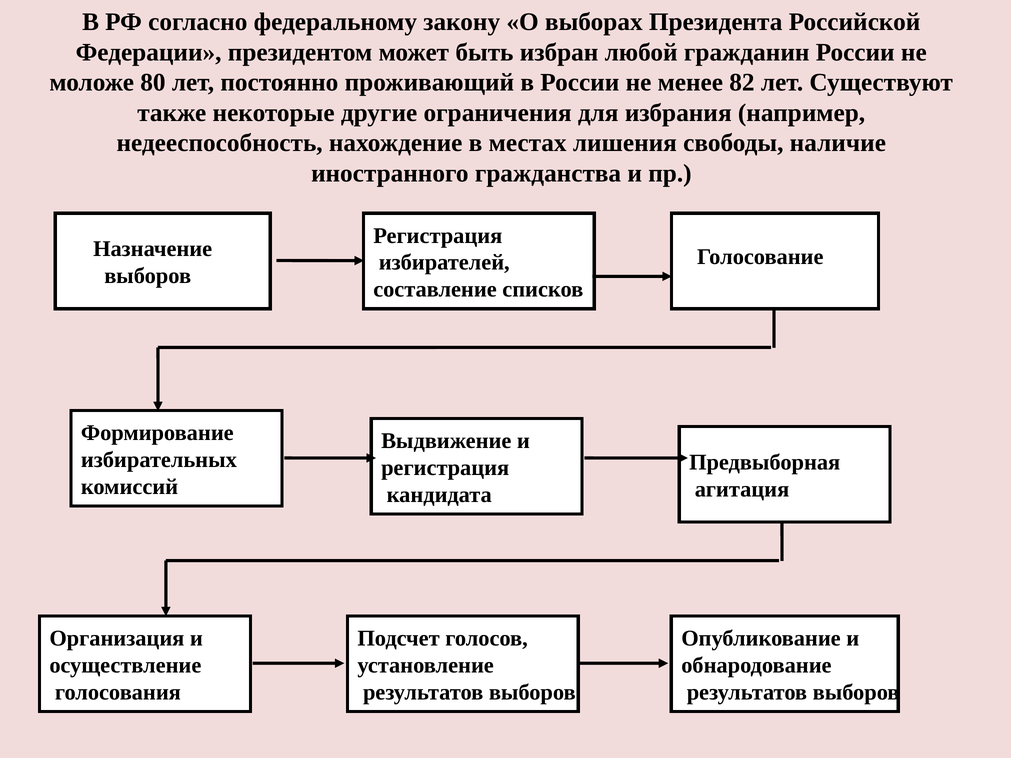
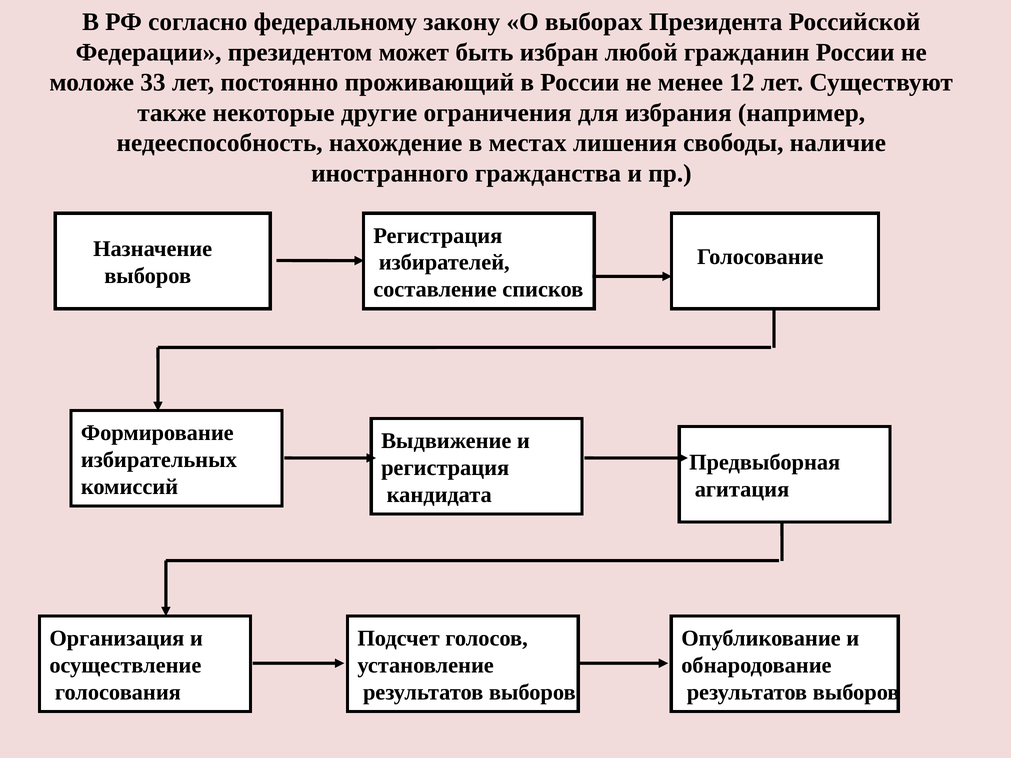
80: 80 -> 33 (153, 83)
82: 82 -> 12 (742, 83)
